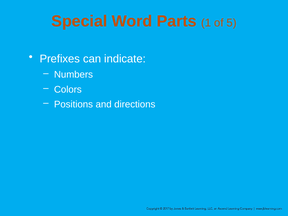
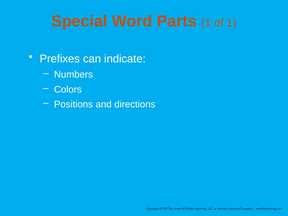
of 5: 5 -> 1 (232, 23)
